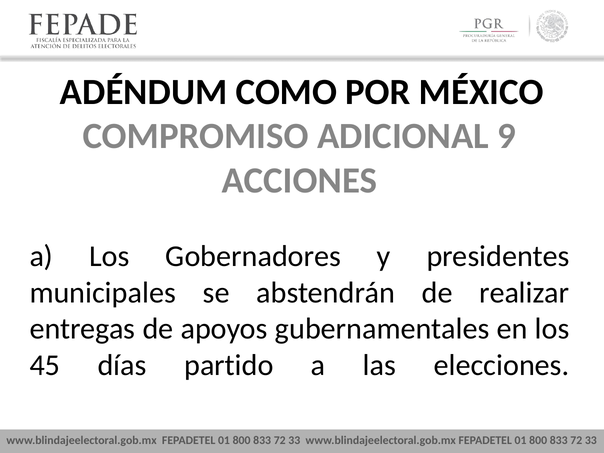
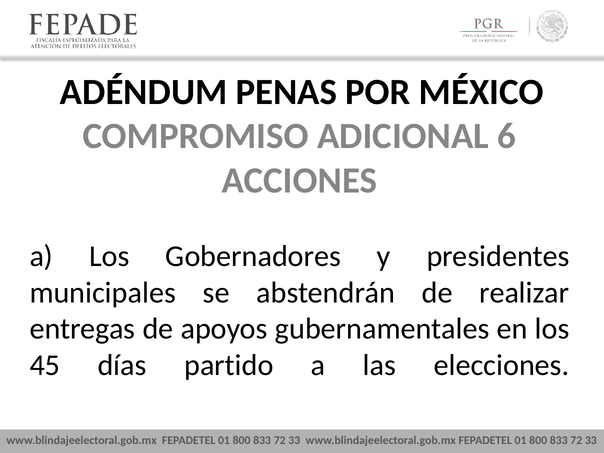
COMO: COMO -> PENAS (286, 92)
9: 9 -> 6 (507, 136)
